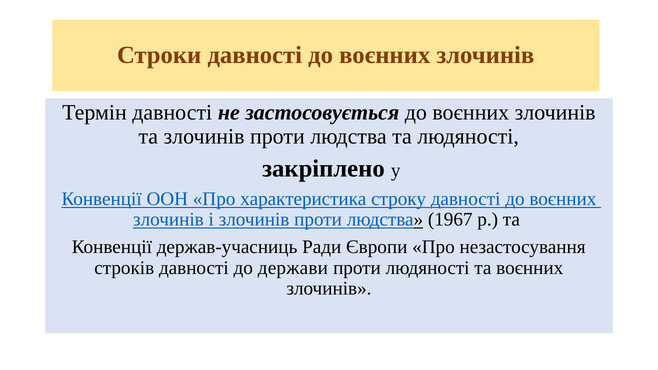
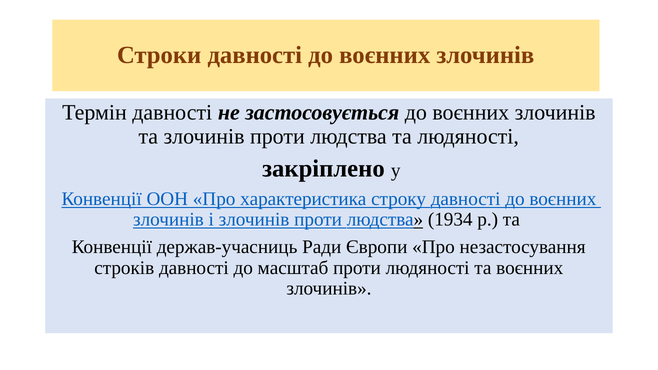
1967: 1967 -> 1934 (450, 220)
держави: держави -> масштаб (293, 268)
